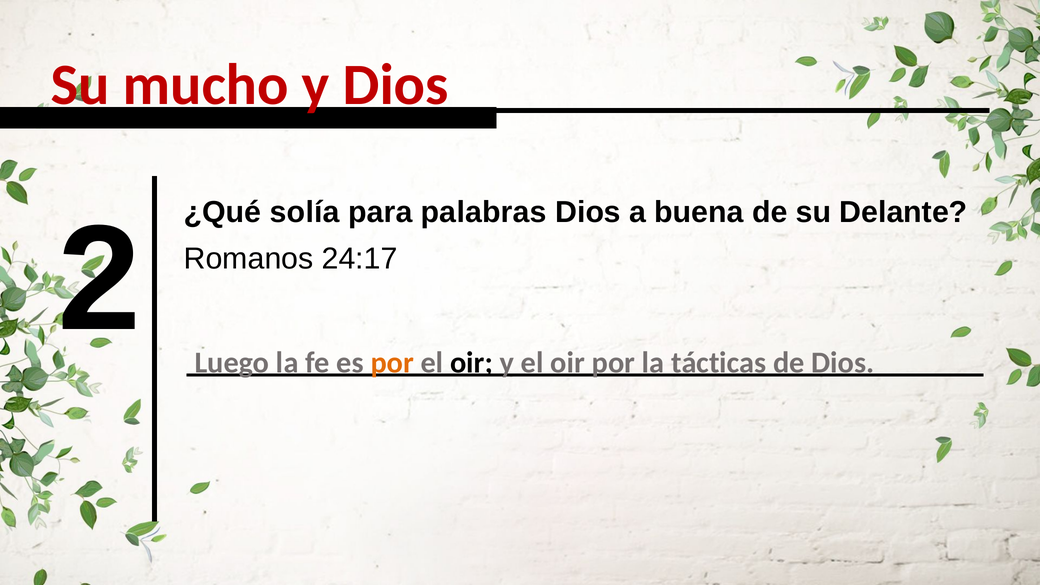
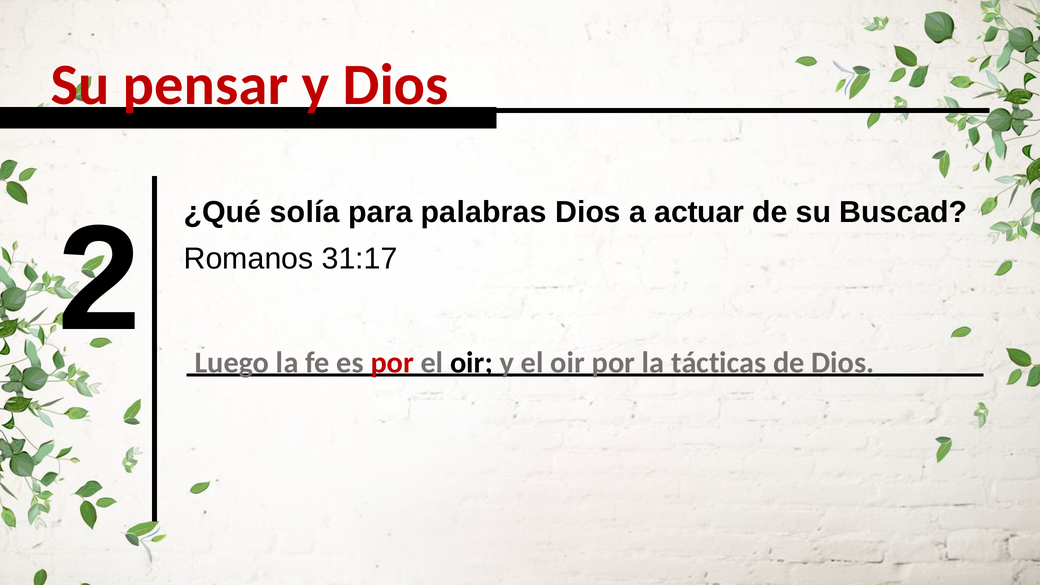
mucho: mucho -> pensar (206, 85)
buena: buena -> actuar (699, 212)
Delante: Delante -> Buscad (903, 212)
24:17: 24:17 -> 31:17 (360, 259)
por colour: orange -> red (392, 363)
